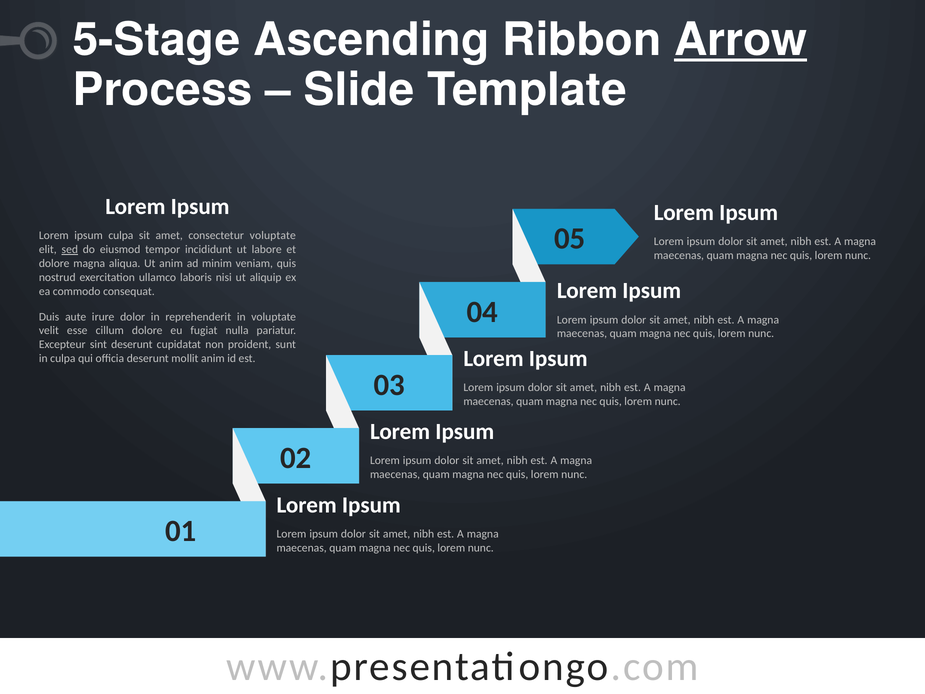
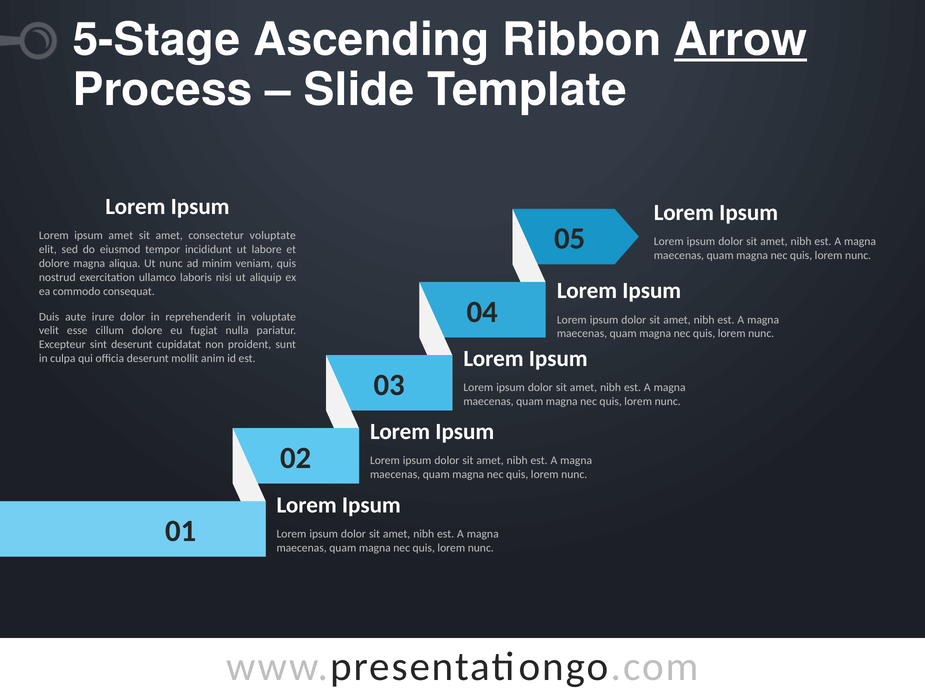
ipsum culpa: culpa -> amet (121, 235)
sed underline: present -> none (70, 249)
Ut anim: anim -> nunc (171, 263)
